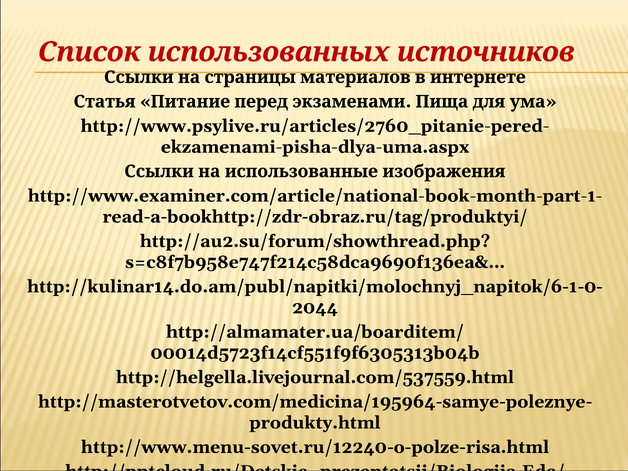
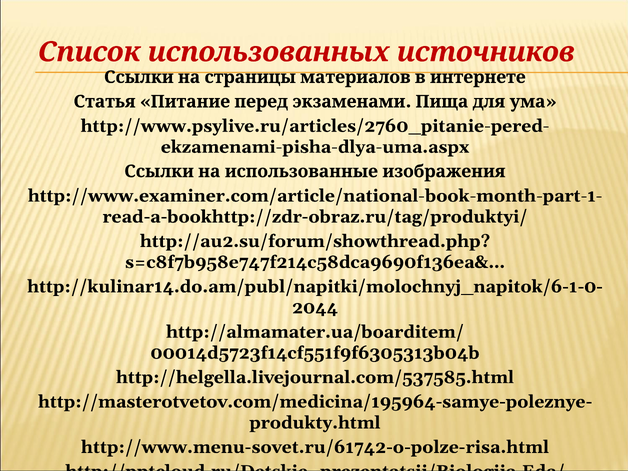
http://helgella.livejournal.com/537559.html: http://helgella.livejournal.com/537559.html -> http://helgella.livejournal.com/537585.html (315, 377)
http://www.menu-sovet.ru/12240-o-polze-risa.html: http://www.menu-sovet.ru/12240-o-polze-risa.html -> http://www.menu-sovet.ru/61742-o-polze-risa.html (315, 447)
